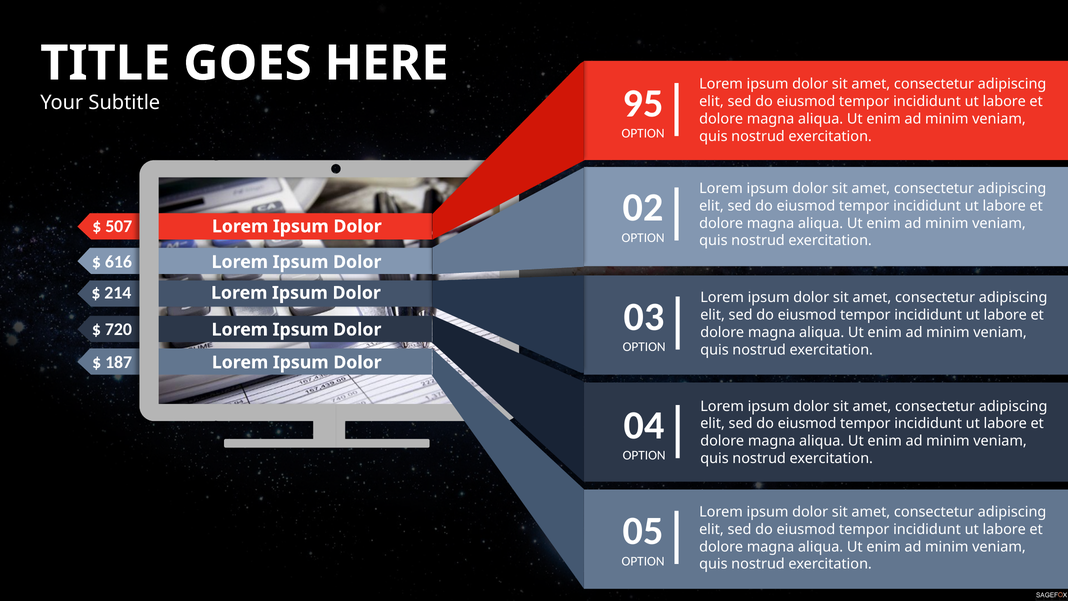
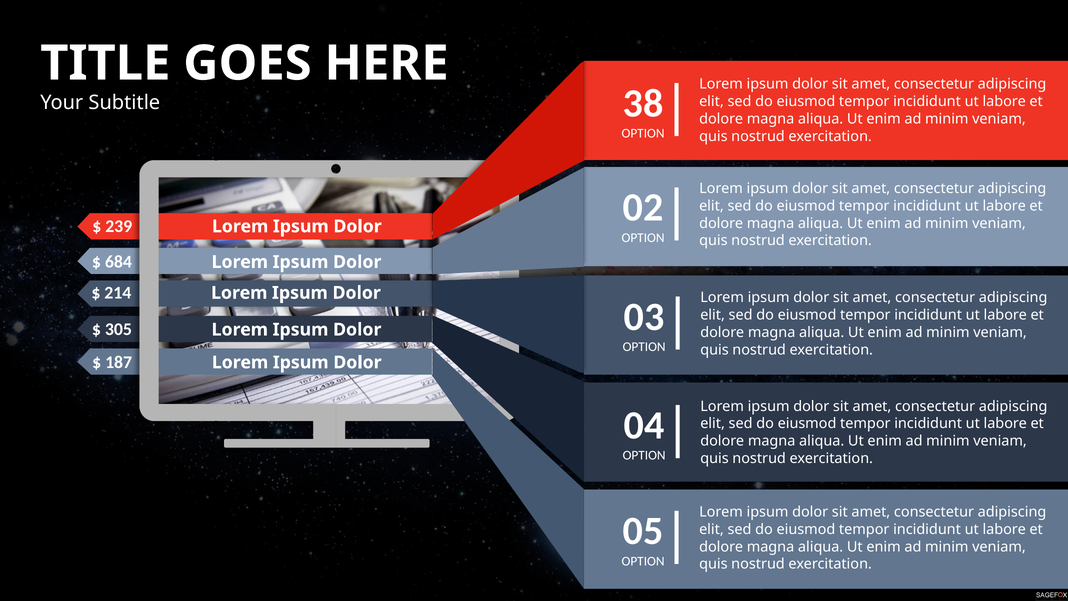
95: 95 -> 38 (643, 103)
507: 507 -> 239 (119, 226)
616: 616 -> 684 (118, 262)
720: 720 -> 305 (118, 329)
